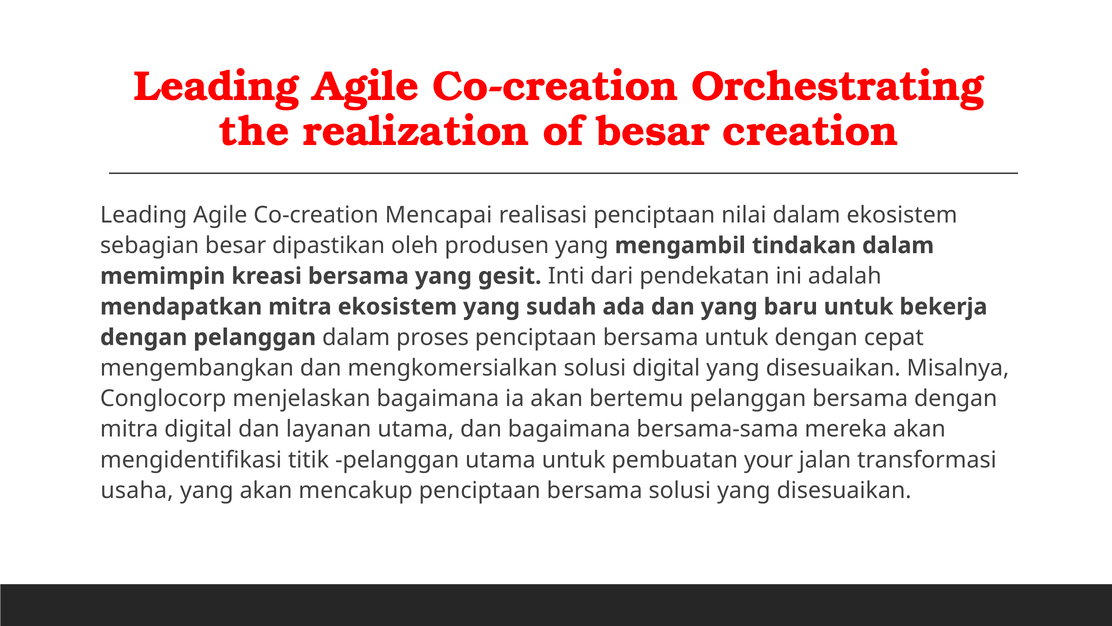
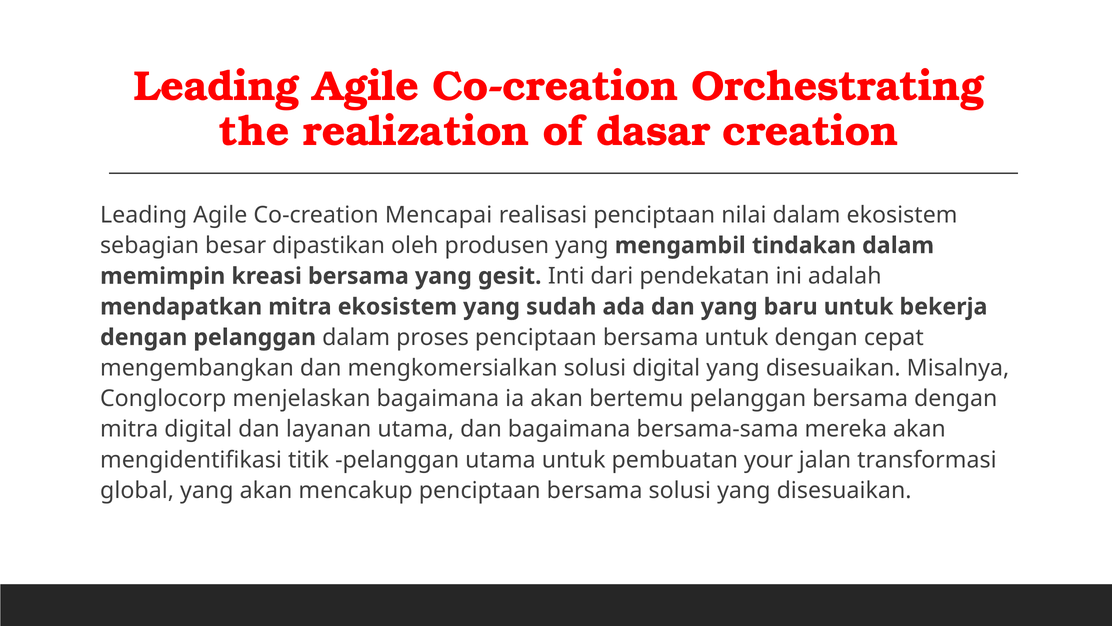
of besar: besar -> dasar (653, 131)
usaha: usaha -> global (137, 490)
